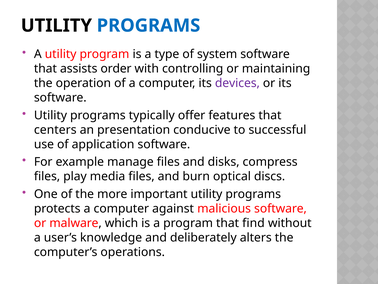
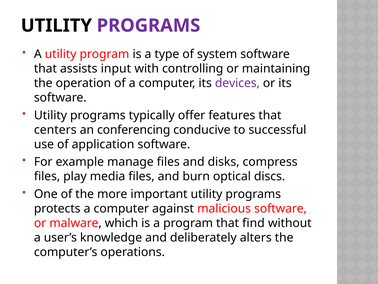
PROGRAMS colour: blue -> purple (149, 26)
order: order -> input (116, 69)
presentation: presentation -> conferencing (134, 130)
